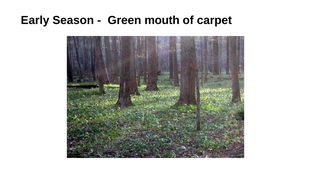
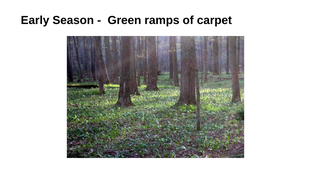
mouth: mouth -> ramps (162, 20)
